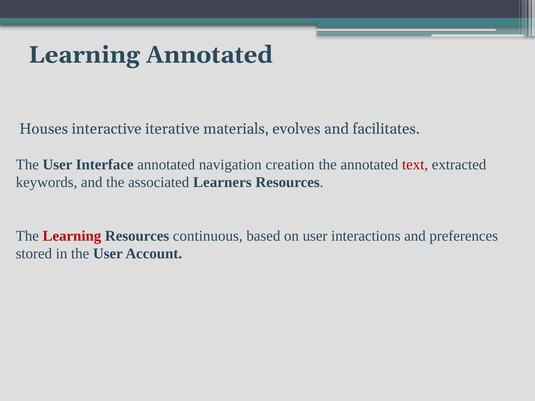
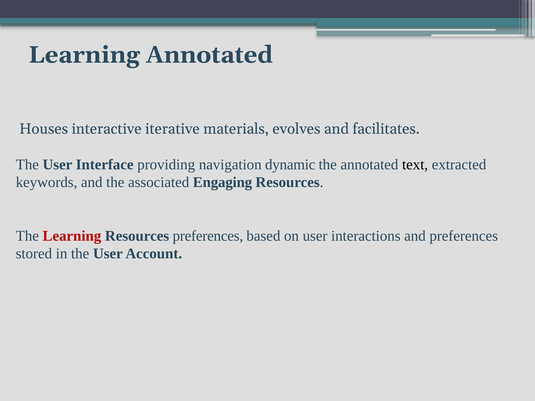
Interface annotated: annotated -> providing (166, 165)
creation: creation -> dynamic (290, 165)
text colour: red -> black (415, 165)
Learners: Learners -> Engaging (223, 182)
Resources continuous: continuous -> preferences (208, 236)
